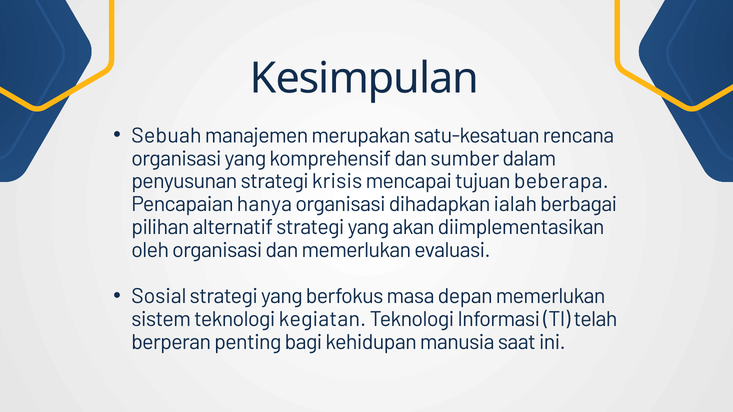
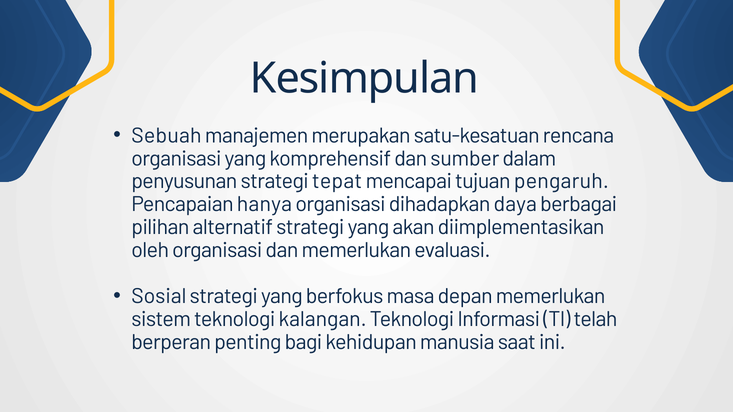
krisis: krisis -> tepat (337, 182)
beberapa: beberapa -> pengaruh (561, 182)
ialah: ialah -> daya (515, 205)
kegiatan: kegiatan -> kalangan (323, 319)
